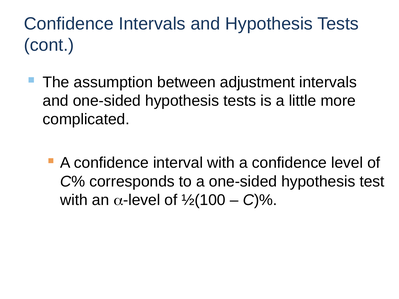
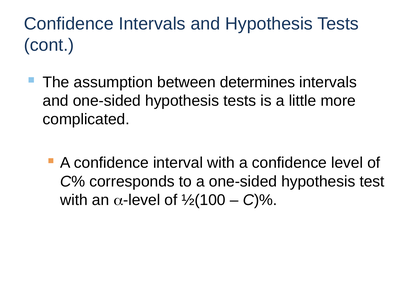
adjustment: adjustment -> determines (257, 82)
